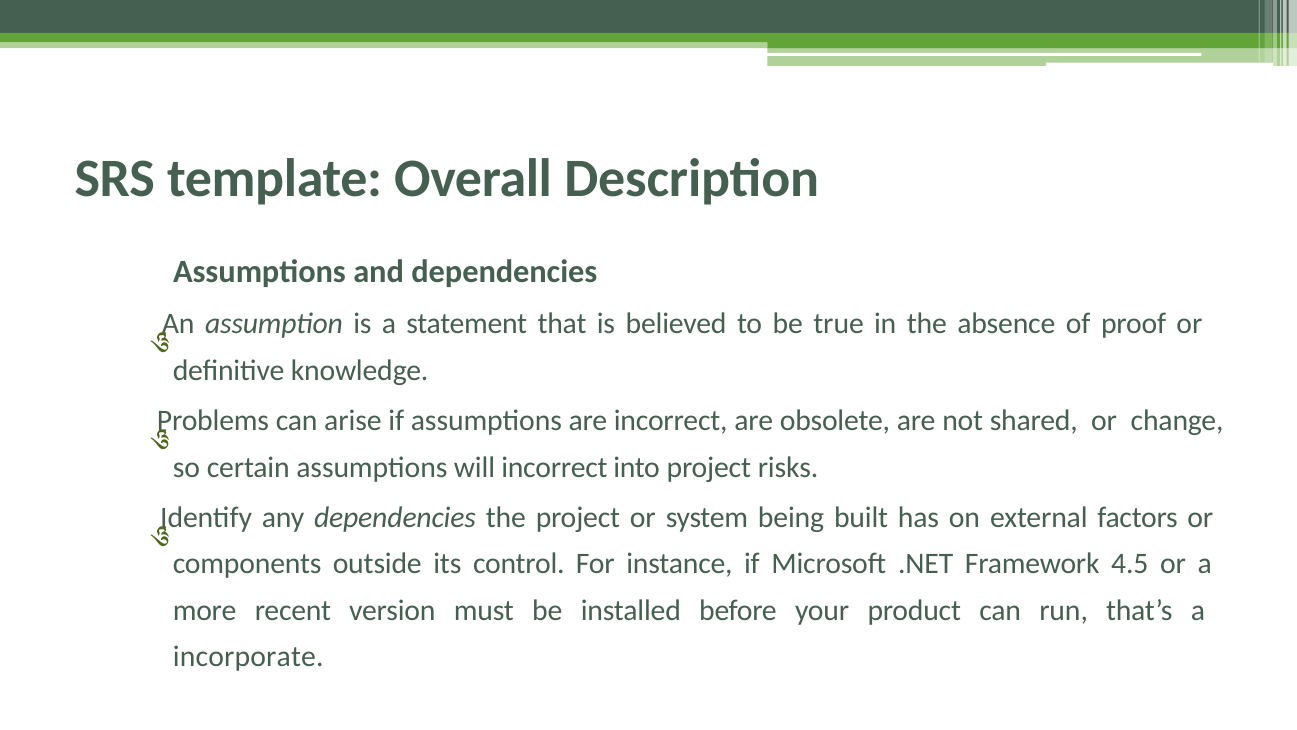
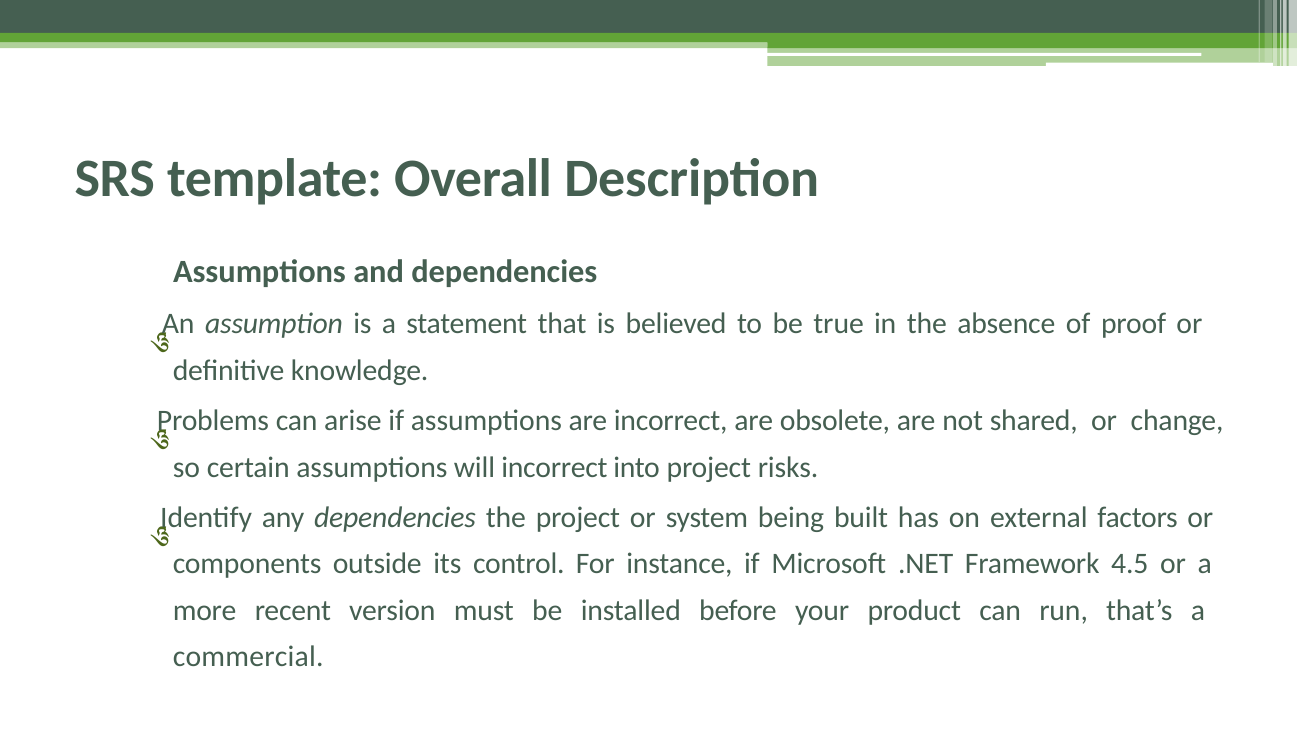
incorporate: incorporate -> commercial (248, 656)
